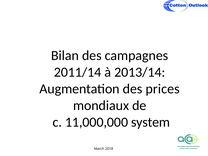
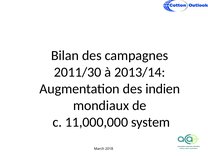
2011/14: 2011/14 -> 2011/30 (78, 72)
prices: prices -> indien (163, 89)
